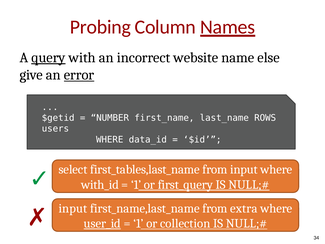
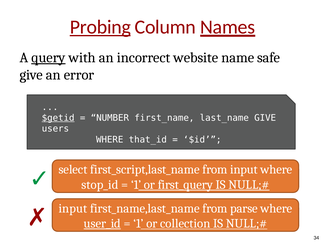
Probing underline: none -> present (100, 27)
else: else -> safe (269, 58)
error underline: present -> none (79, 75)
$getid underline: none -> present (58, 118)
last_name ROWS: ROWS -> GIVE (265, 118)
data_id: data_id -> that_id (148, 139)
first_tables,last_name: first_tables,last_name -> first_script,last_name (145, 169)
with_id: with_id -> stop_id (100, 184)
extra: extra -> parse (244, 208)
